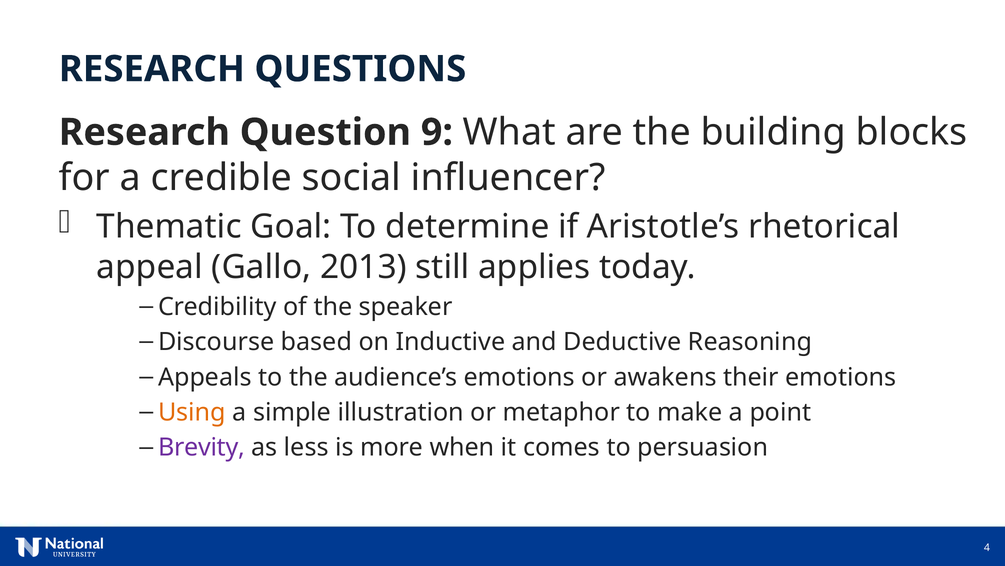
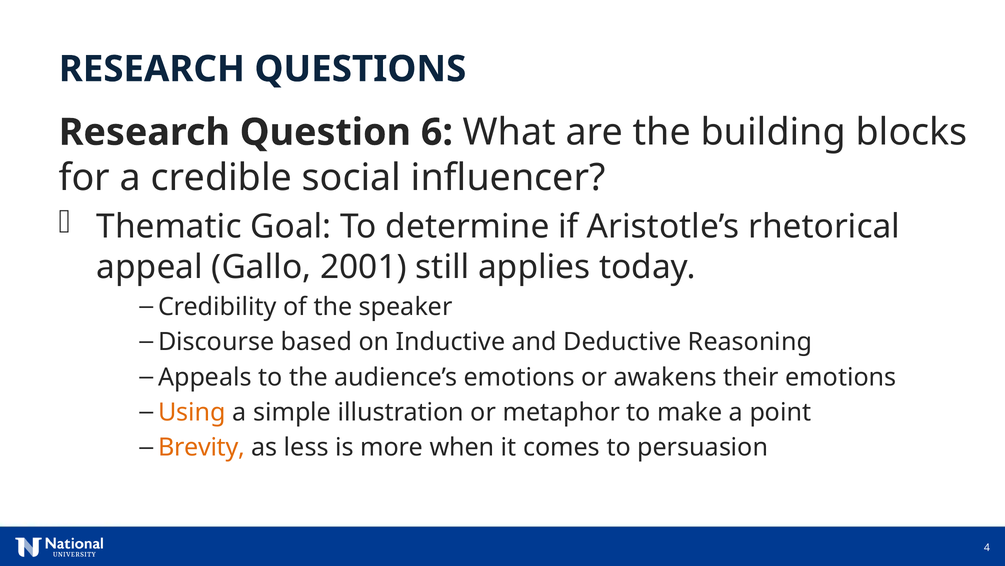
9: 9 -> 6 (437, 132)
2013: 2013 -> 2001 (363, 267)
Brevity colour: purple -> orange (202, 447)
